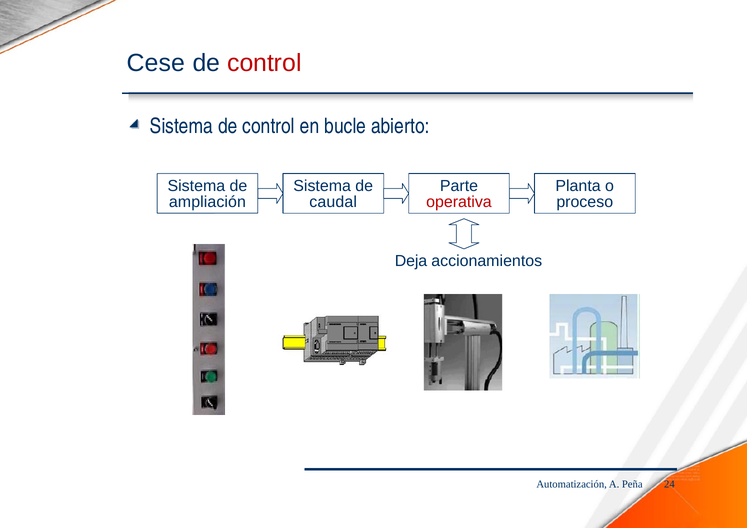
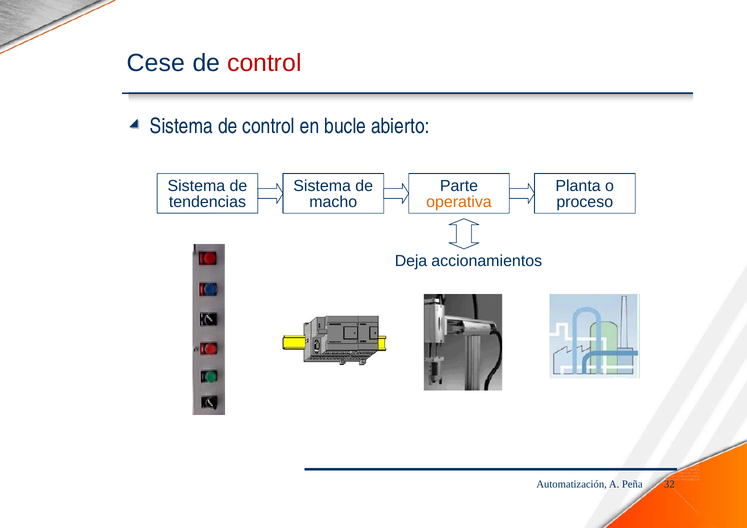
ampliación: ampliación -> tendencias (207, 202)
caudal: caudal -> macho (333, 202)
operativa colour: red -> orange (459, 202)
24: 24 -> 32 (669, 484)
